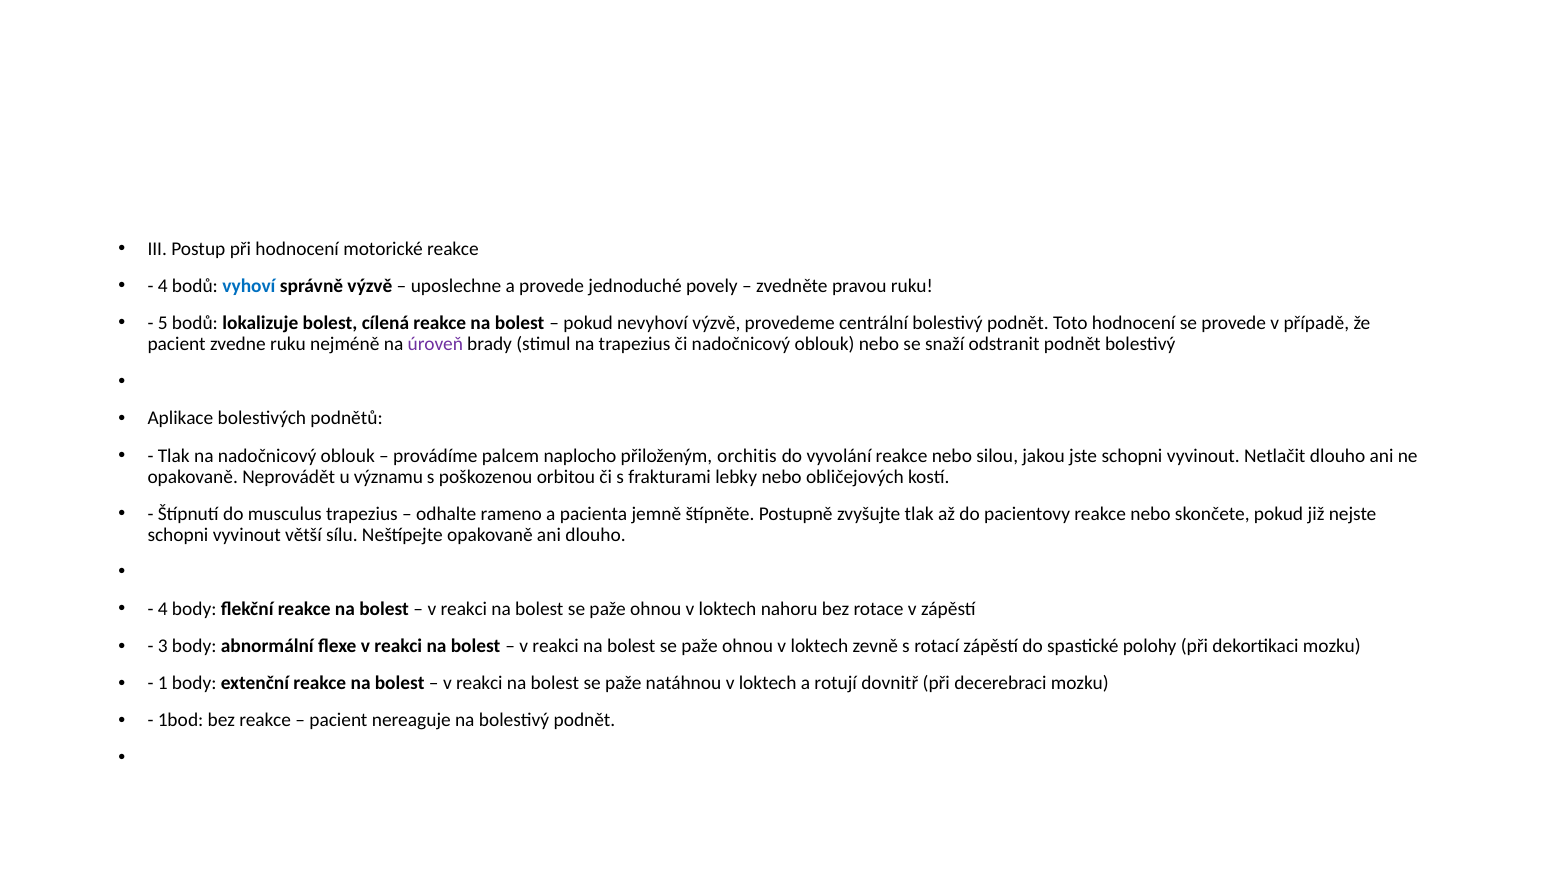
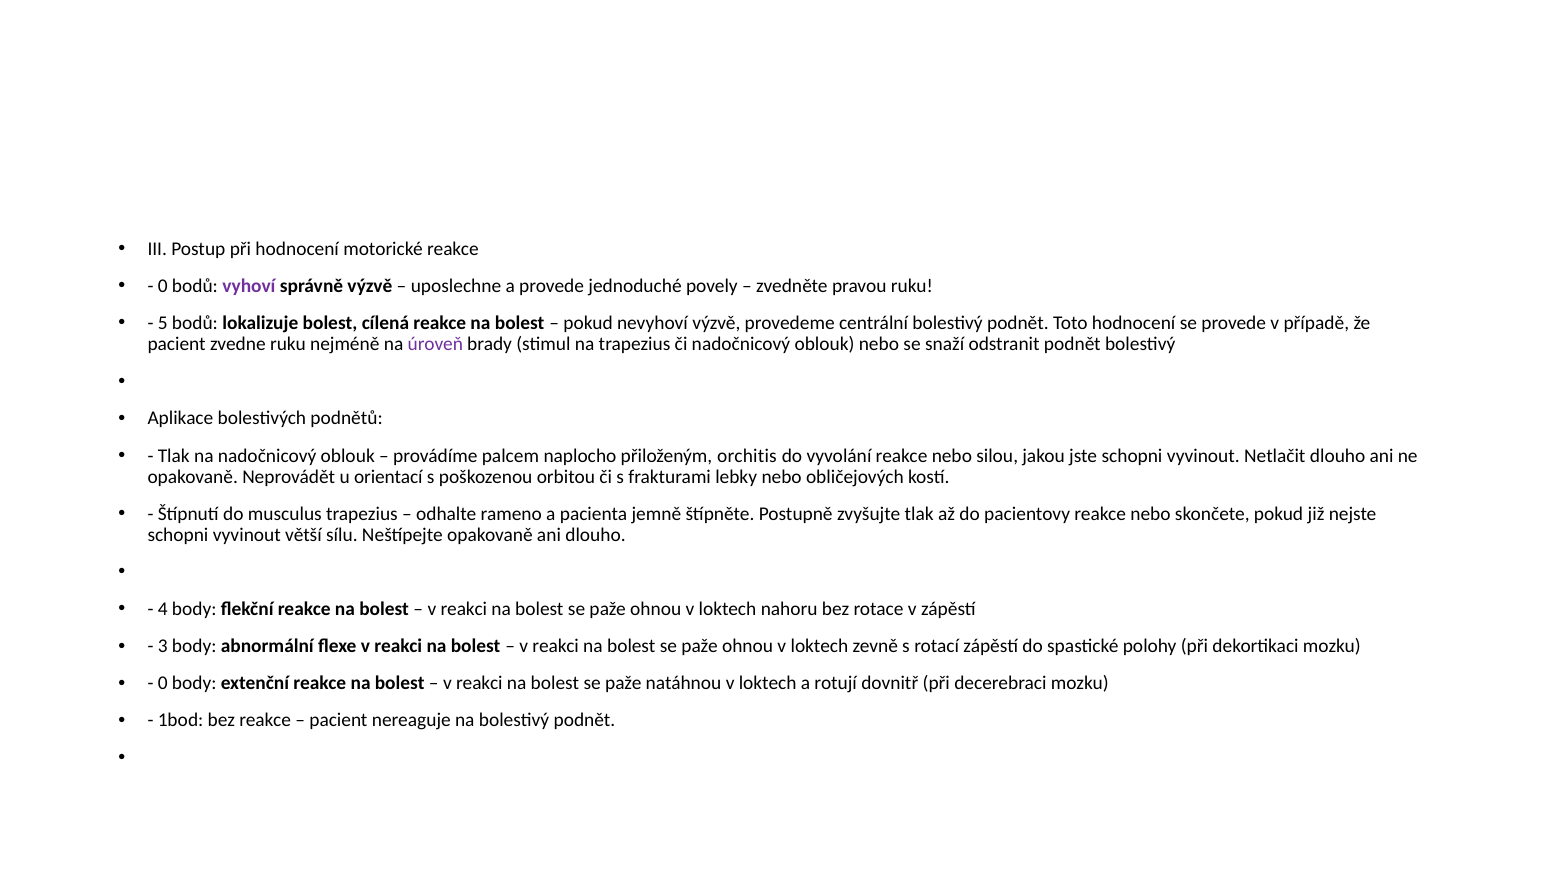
4: 4 -> 0 (163, 286)
vyhoví colour: blue -> purple (249, 286)
významu: významu -> orientací (388, 476)
1: 1 -> 0 (163, 683)
